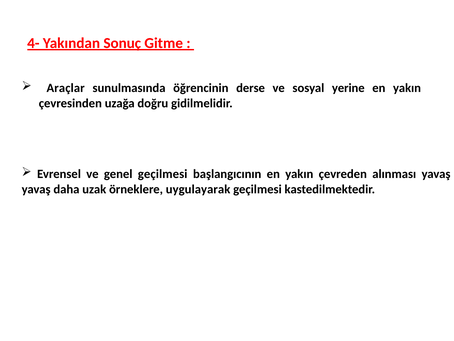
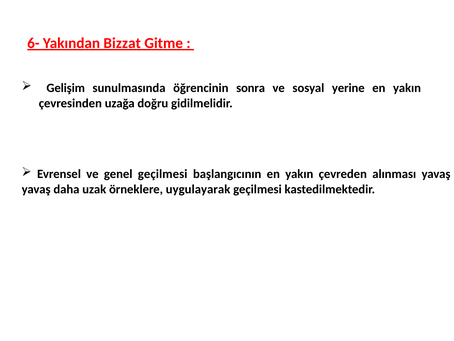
4-: 4- -> 6- (33, 43)
Sonuç: Sonuç -> Bizzat (122, 43)
Araçlar: Araçlar -> Gelişim (66, 88)
derse: derse -> sonra (251, 88)
